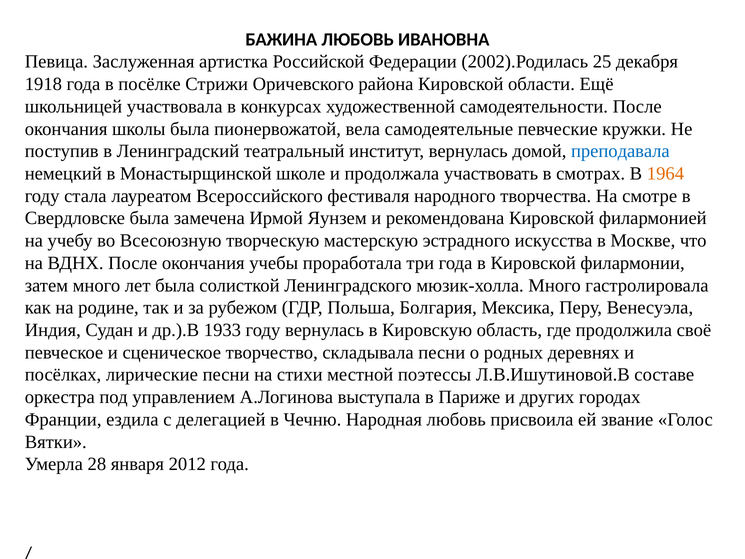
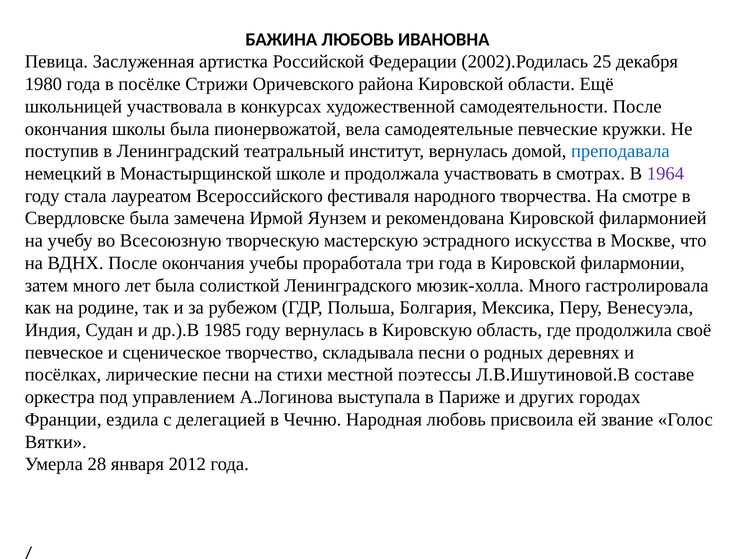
1918: 1918 -> 1980 (43, 84)
1964 colour: orange -> purple (665, 174)
1933: 1933 -> 1985 (222, 330)
